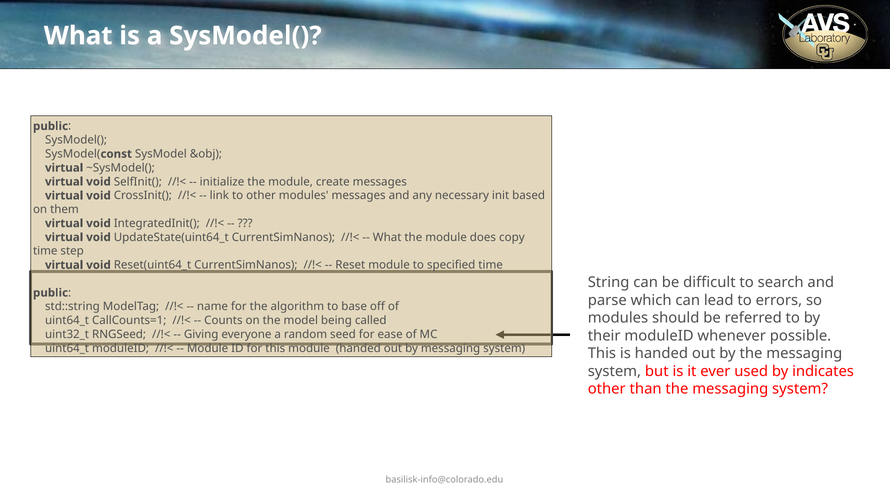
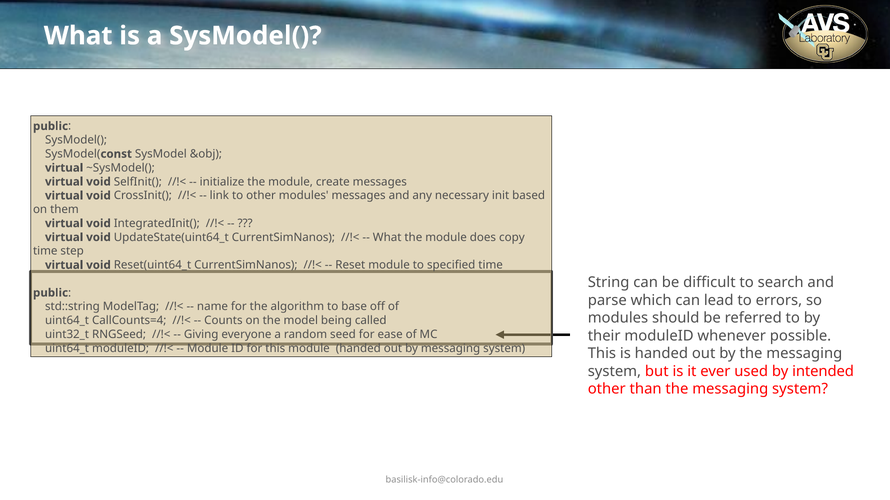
CallCounts=1: CallCounts=1 -> CallCounts=4 (129, 321)
indicates: indicates -> intended (823, 372)
